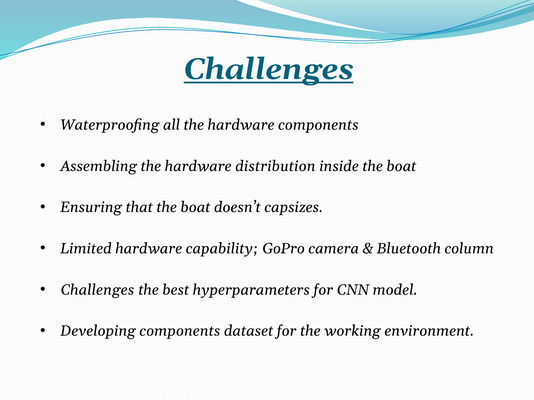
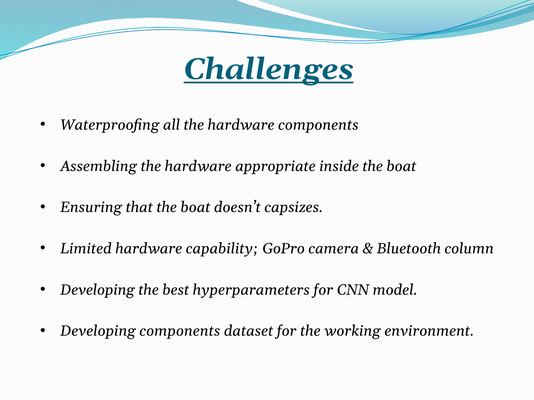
distribution: distribution -> appropriate (275, 166)
Challenges: Challenges -> Developing (98, 290)
